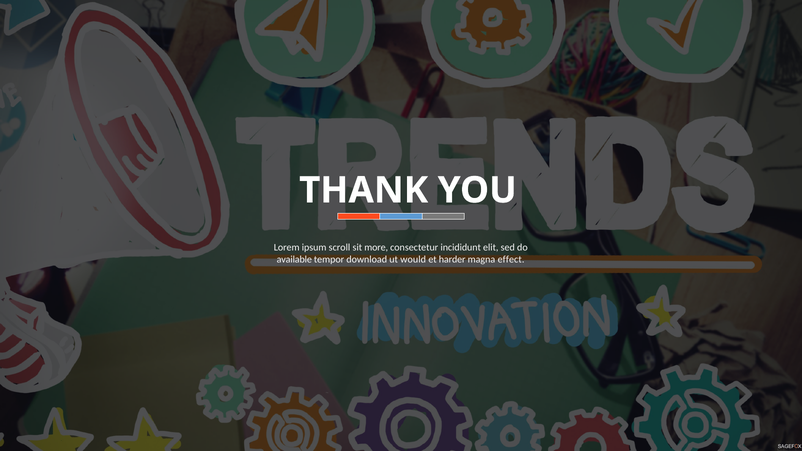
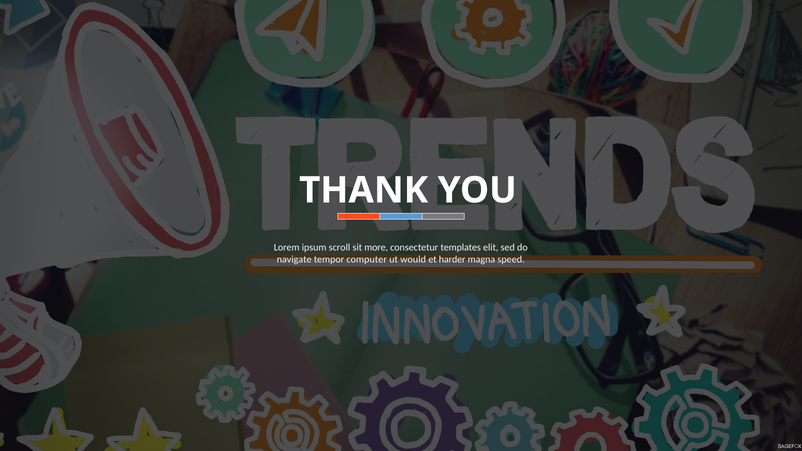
incididunt: incididunt -> templates (461, 248)
available: available -> navigate (294, 260)
download: download -> computer (367, 260)
effect: effect -> speed (511, 260)
